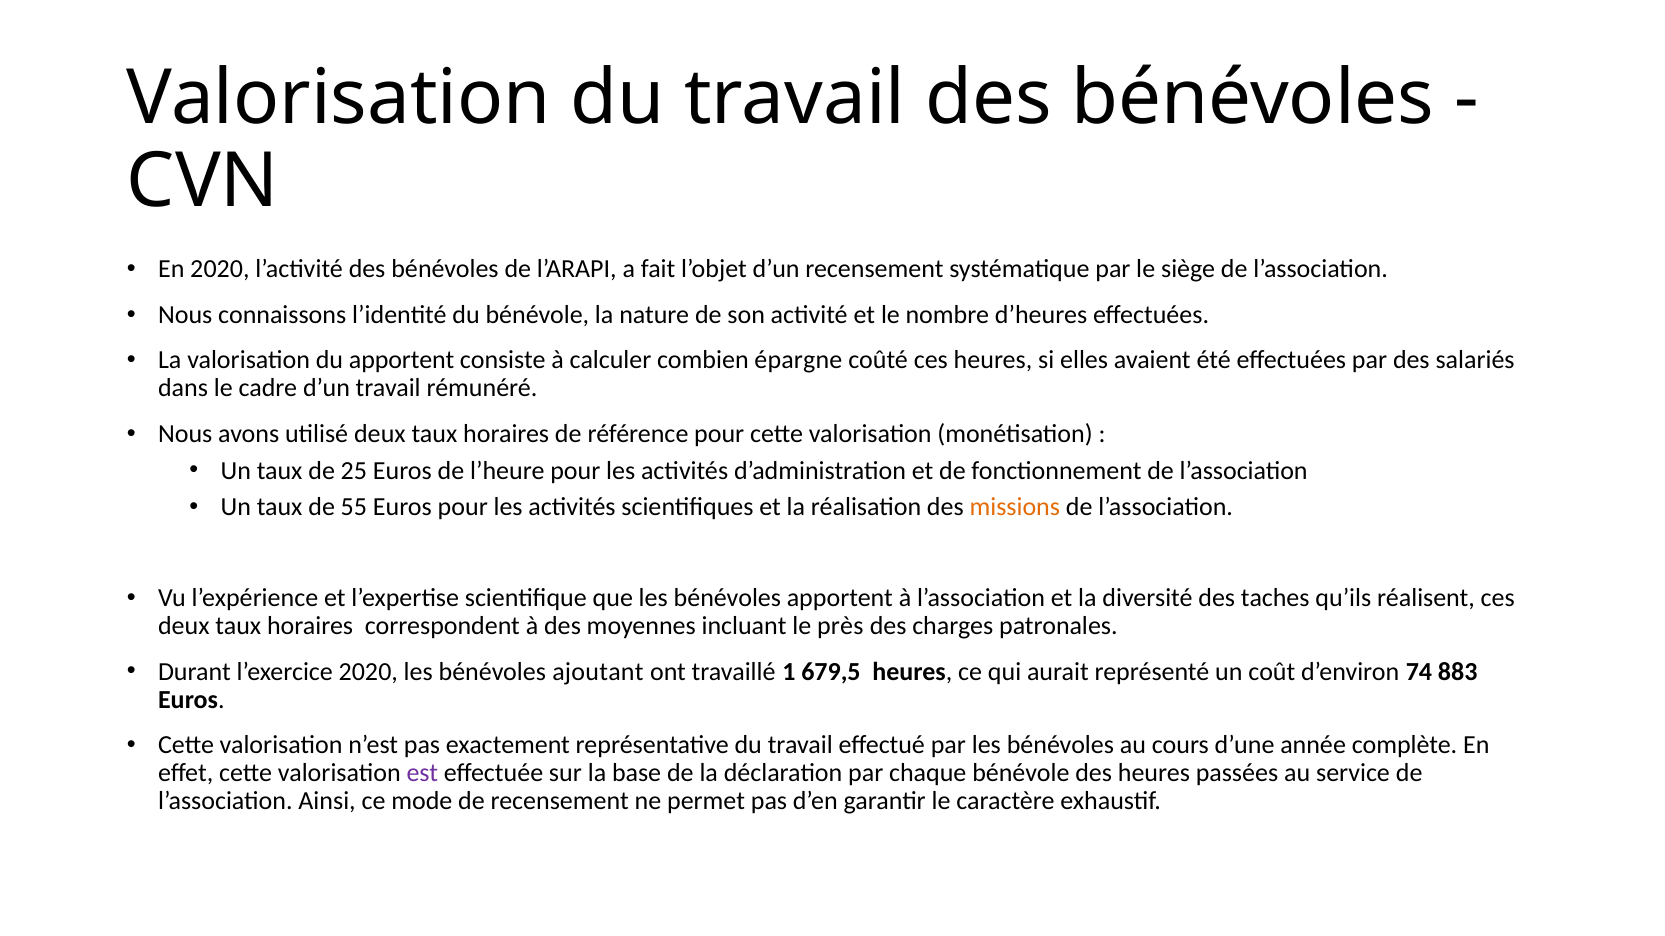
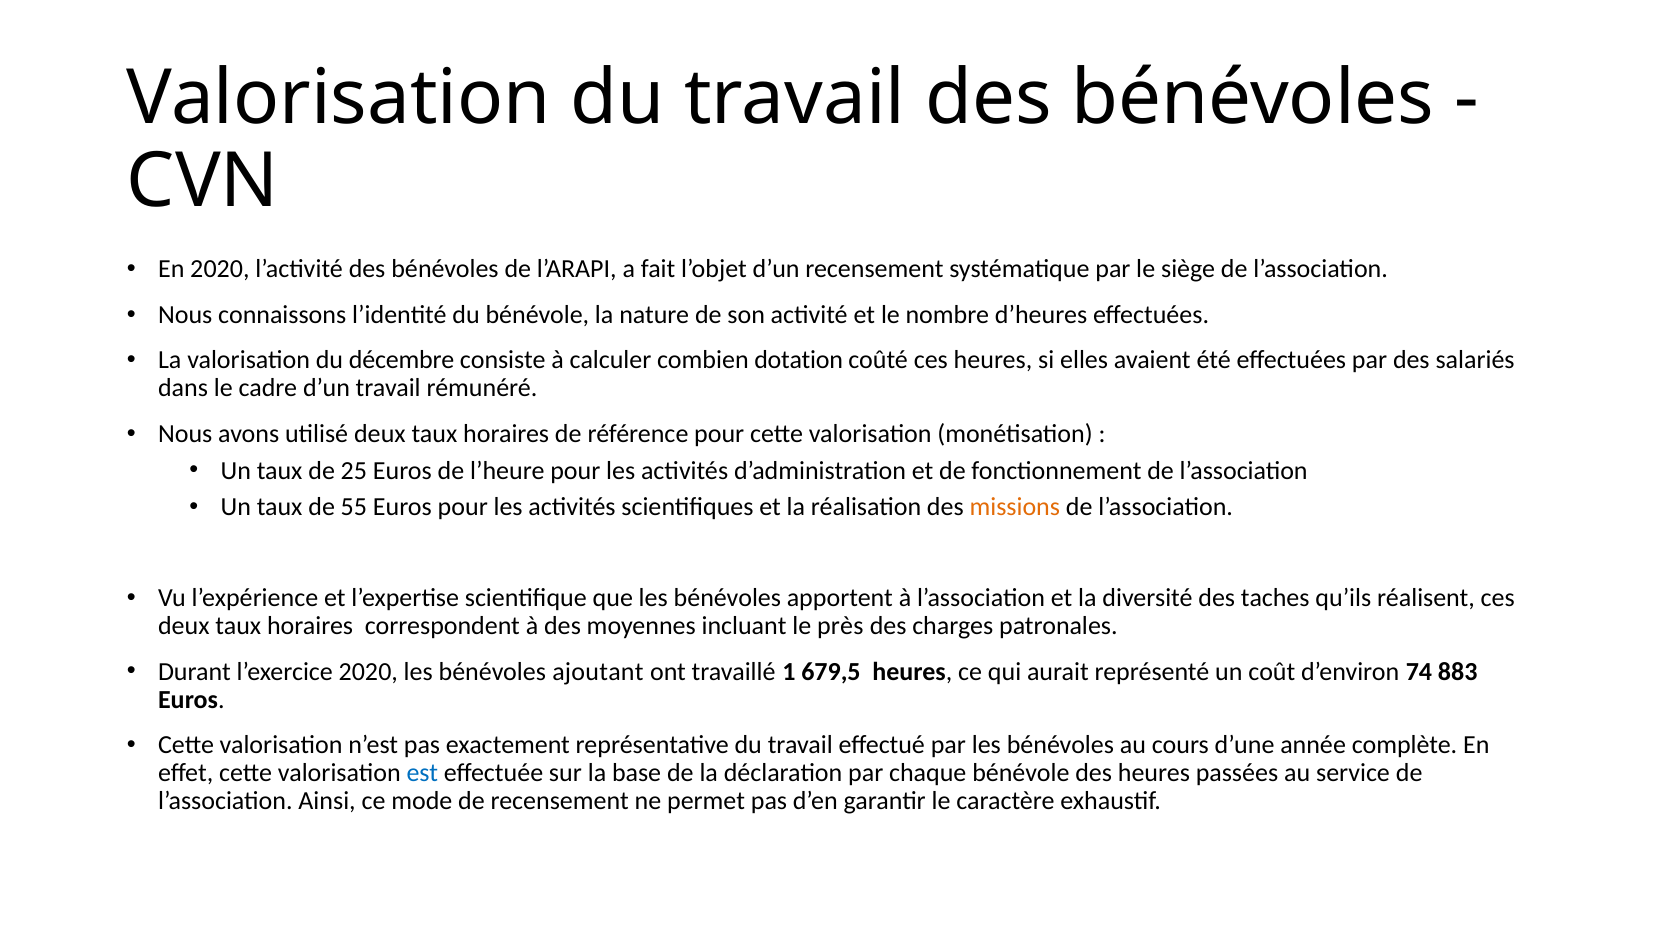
du apportent: apportent -> décembre (402, 360)
épargne: épargne -> dotation (799, 360)
est colour: purple -> blue (422, 774)
